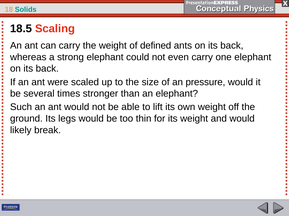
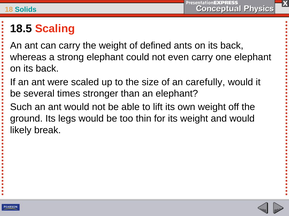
pressure: pressure -> carefully (205, 82)
